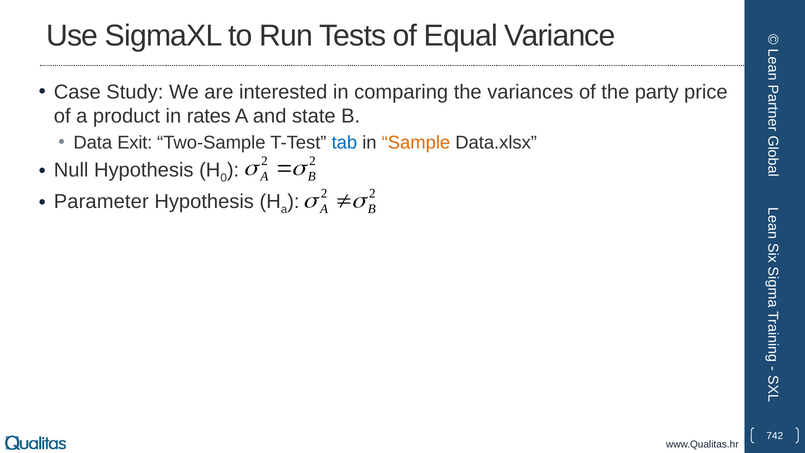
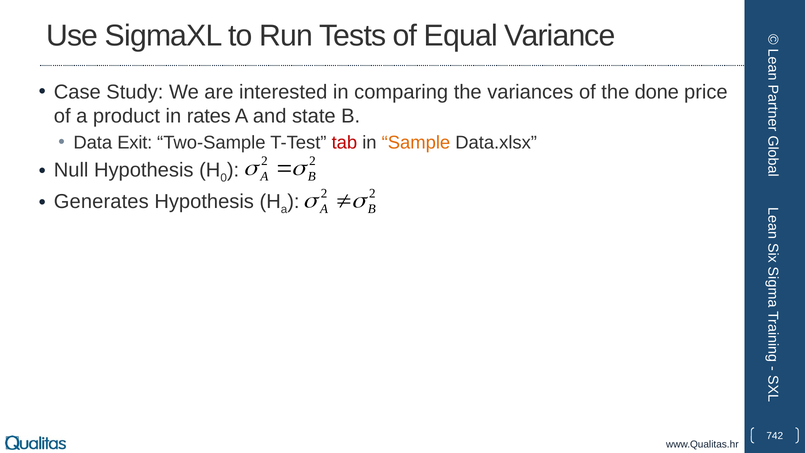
party: party -> done (657, 92)
tab colour: blue -> red (344, 143)
Parameter: Parameter -> Generates (101, 202)
